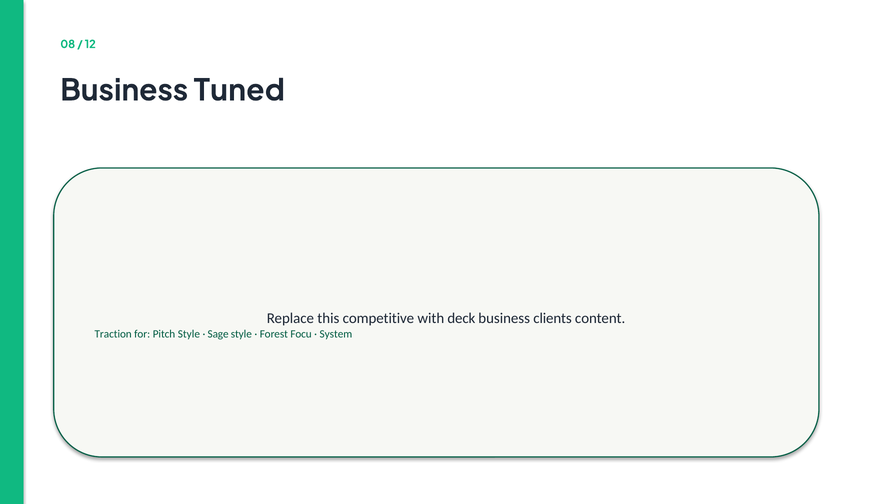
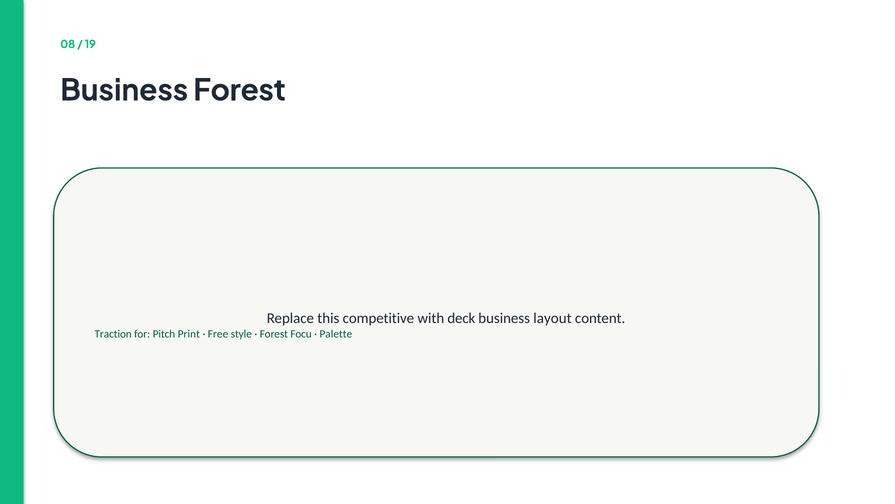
12: 12 -> 19 (90, 44)
Business Tuned: Tuned -> Forest (240, 90)
clients: clients -> layout (552, 318)
Pitch Style: Style -> Print (189, 334)
Sage: Sage -> Free (218, 334)
System: System -> Palette (336, 334)
